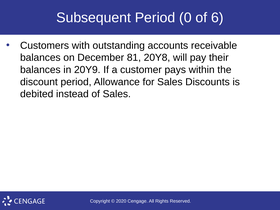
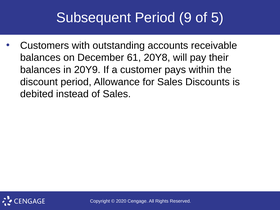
0: 0 -> 9 (185, 18)
6: 6 -> 5 (217, 18)
81: 81 -> 61 (134, 58)
